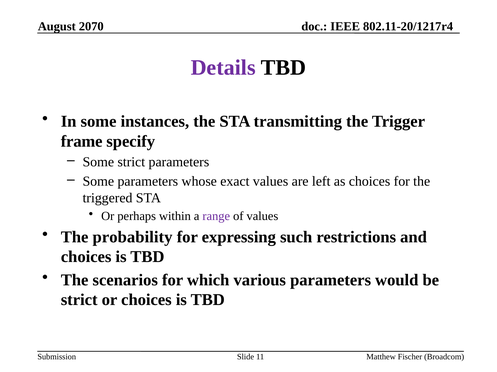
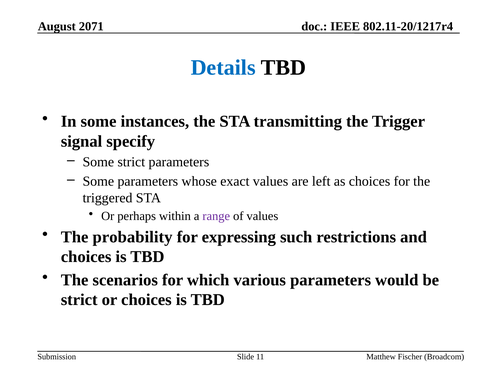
2070: 2070 -> 2071 (91, 27)
Details colour: purple -> blue (223, 68)
frame: frame -> signal (82, 142)
